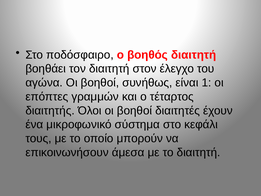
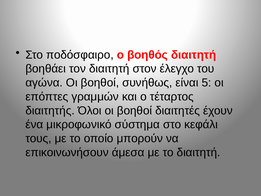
1: 1 -> 5 (206, 83)
